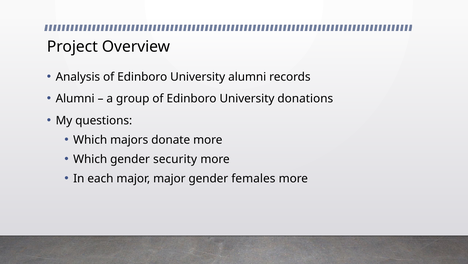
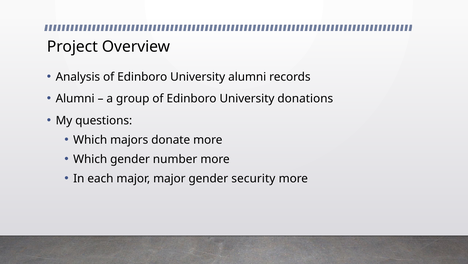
security: security -> number (175, 159)
females: females -> security (253, 178)
